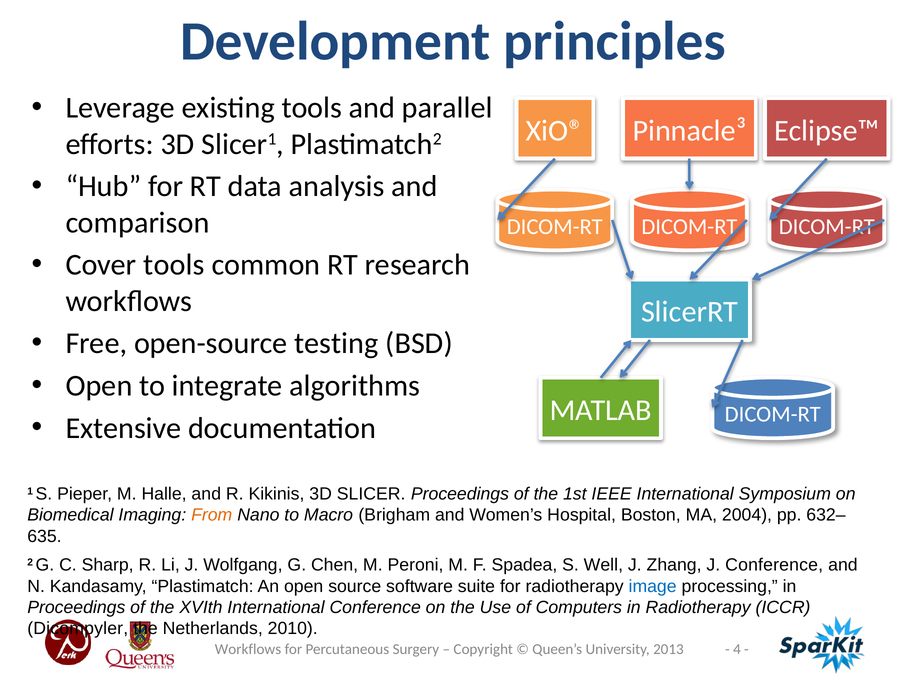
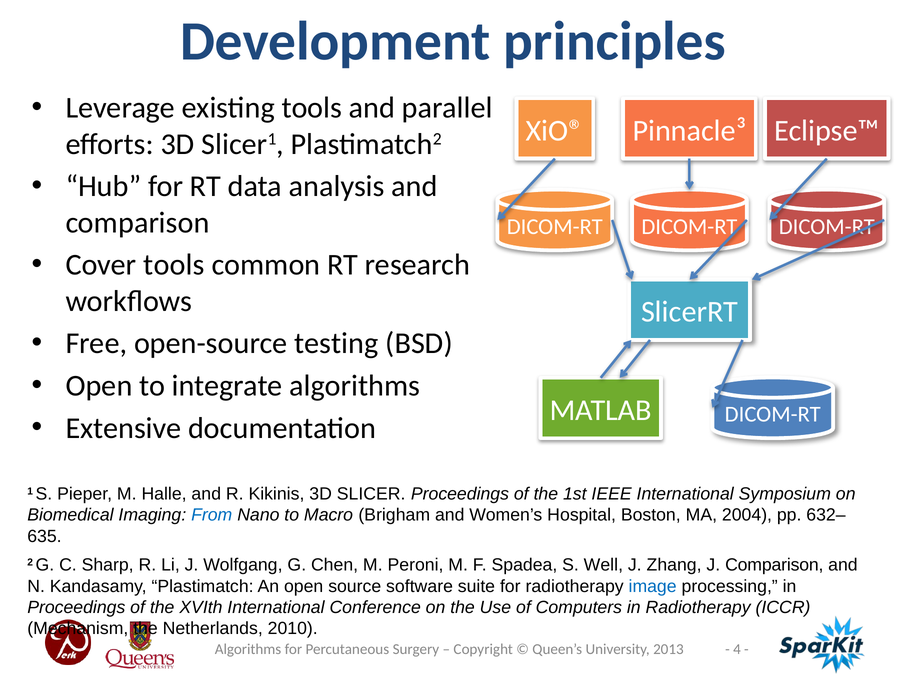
From colour: orange -> blue (212, 515)
J Conference: Conference -> Comparison (774, 565)
Dicompyler: Dicompyler -> Mechanism (78, 629)
Workflows: Workflows -> Algorithms (248, 650)
